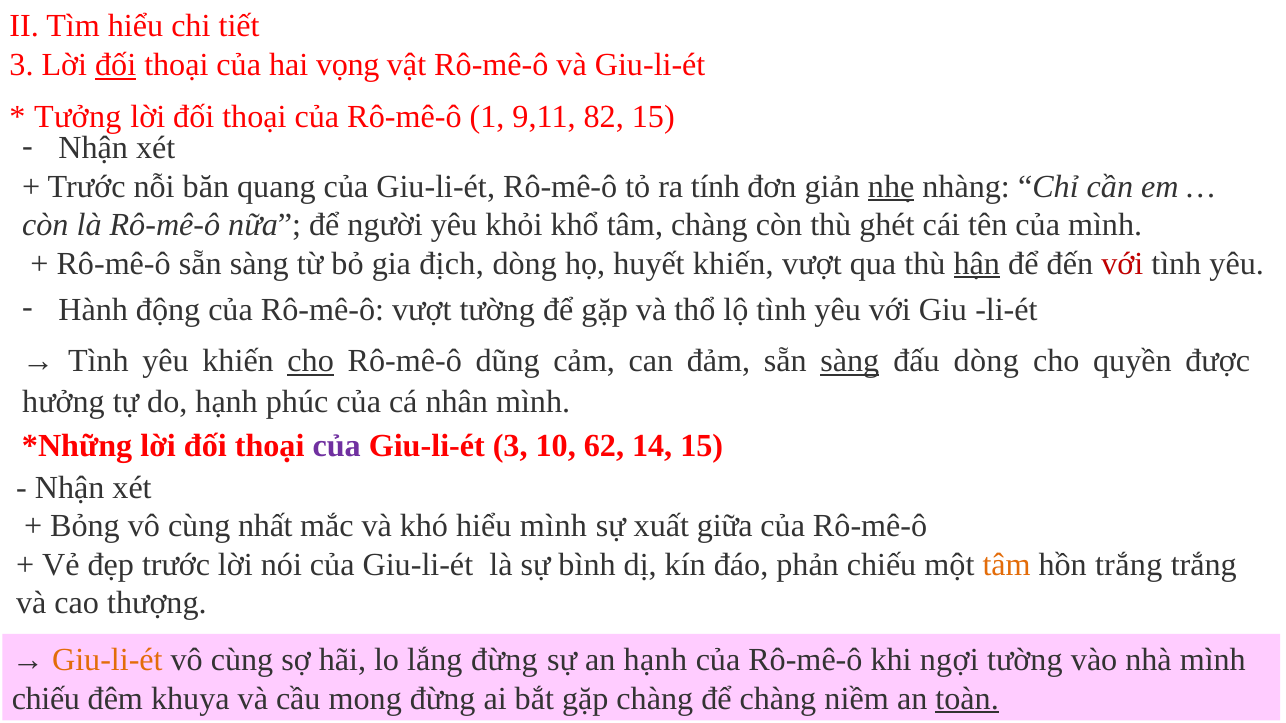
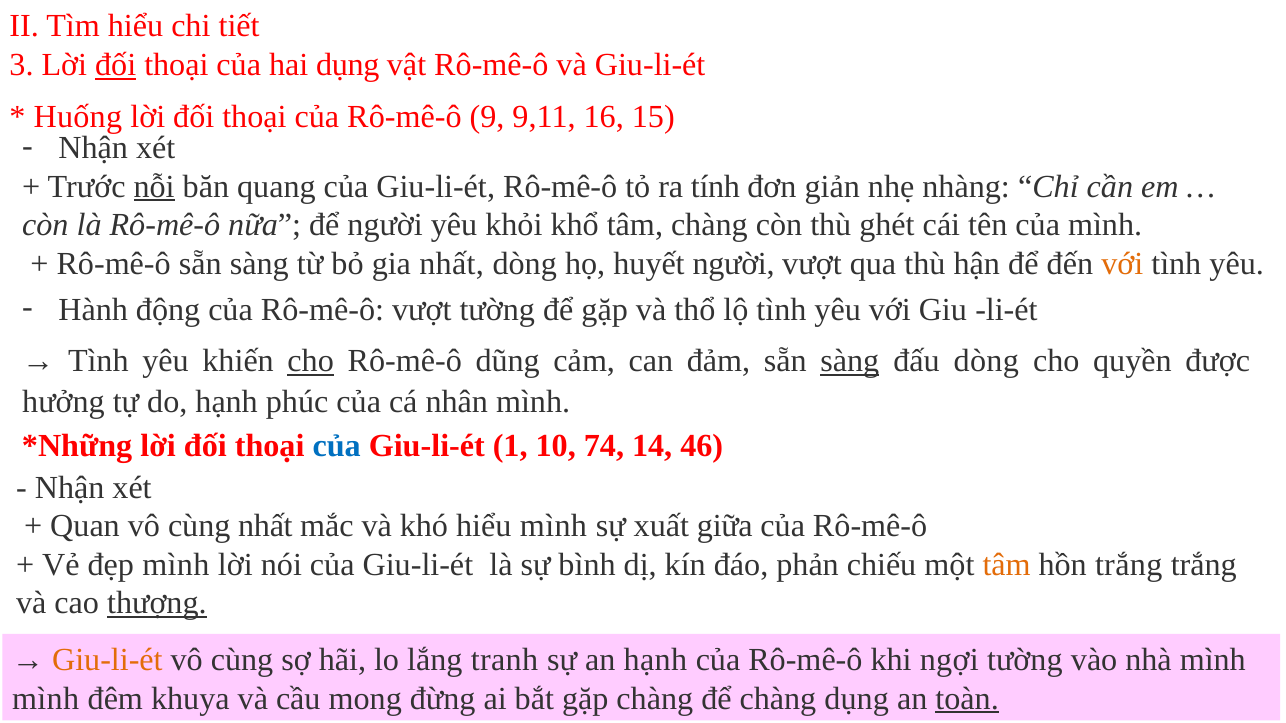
hai vọng: vọng -> dụng (348, 65)
Tưởng: Tưởng -> Huống (78, 117)
1: 1 -> 9 (487, 117)
82: 82 -> 16 (604, 117)
nỗi underline: none -> present (154, 186)
nhẹ underline: present -> none (891, 186)
gia địch: địch -> nhất (452, 264)
huyết khiến: khiến -> người (734, 264)
hận underline: present -> none (977, 264)
với colour: red -> orange (1122, 264)
của colour: purple -> blue (337, 446)
Giu-li-ét 3: 3 -> 1 (510, 446)
62: 62 -> 74 (604, 446)
14 15: 15 -> 46 (702, 446)
Bỏng: Bỏng -> Quan (85, 526)
đẹp trước: trước -> mình (176, 565)
thượng underline: none -> present (157, 604)
lắng đừng: đừng -> tranh (504, 660)
chiếu: chiếu -> mình (46, 699)
chàng niềm: niềm -> dụng (857, 699)
